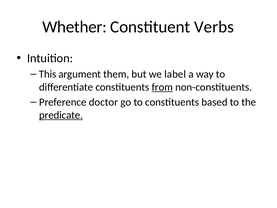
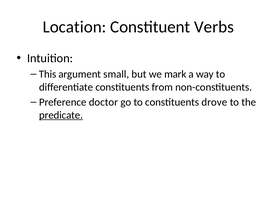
Whether: Whether -> Location (74, 27)
them: them -> small (116, 74)
label: label -> mark (175, 74)
from underline: present -> none (162, 87)
based: based -> drove (214, 102)
